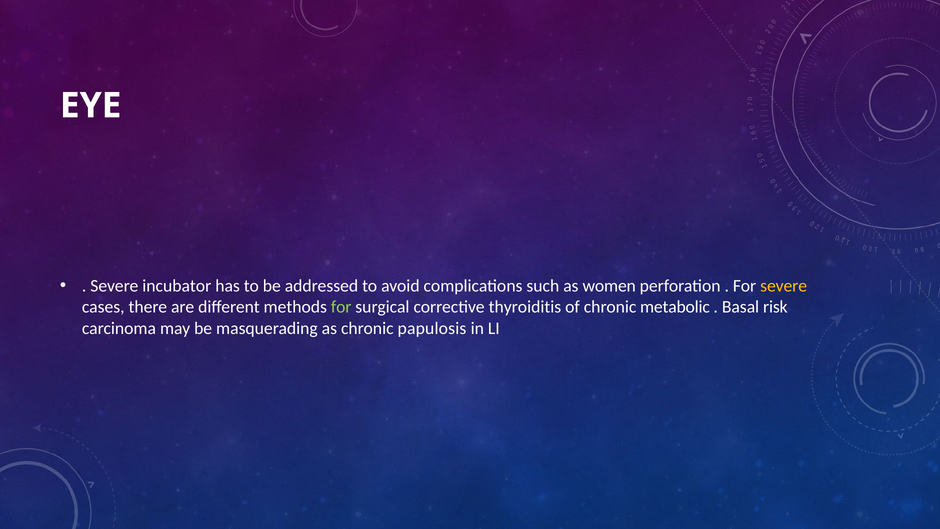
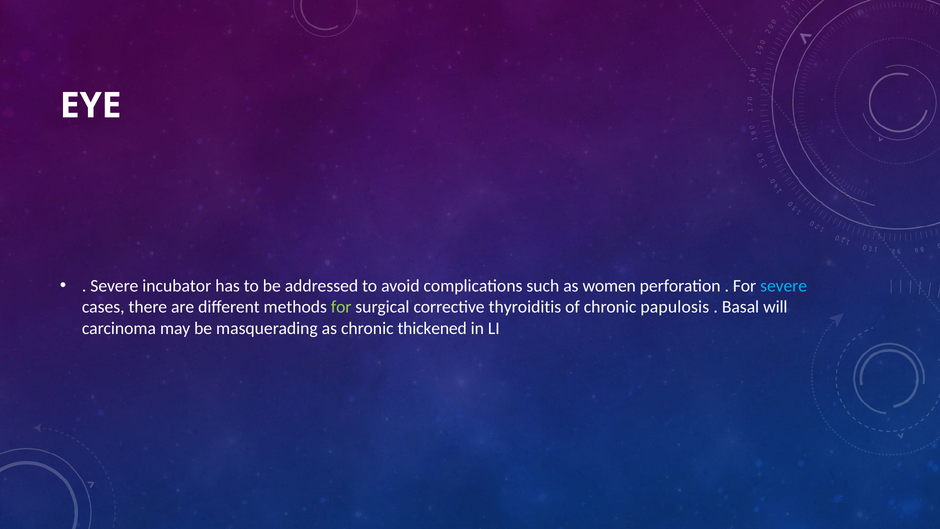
severe colour: yellow -> light blue (784, 286)
metabolic: metabolic -> papulosis (675, 307)
risk: risk -> will (775, 307)
papulosis: papulosis -> thickened (432, 328)
